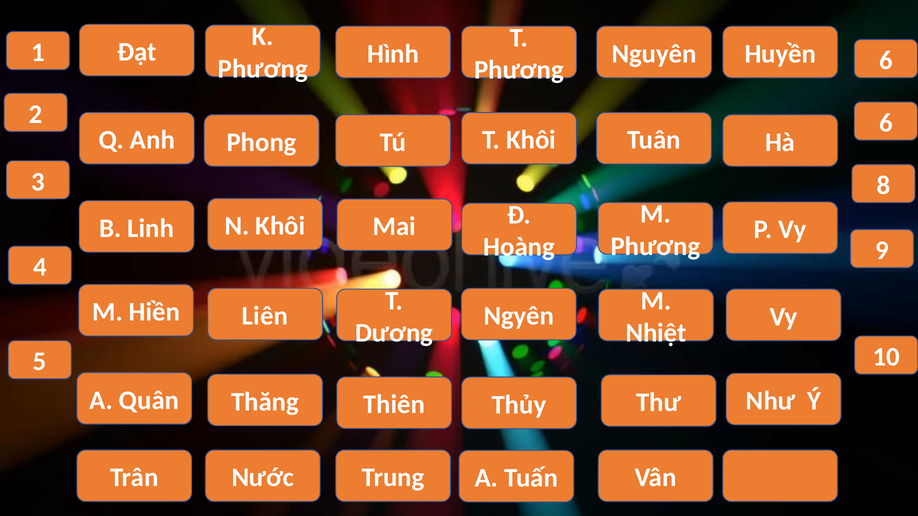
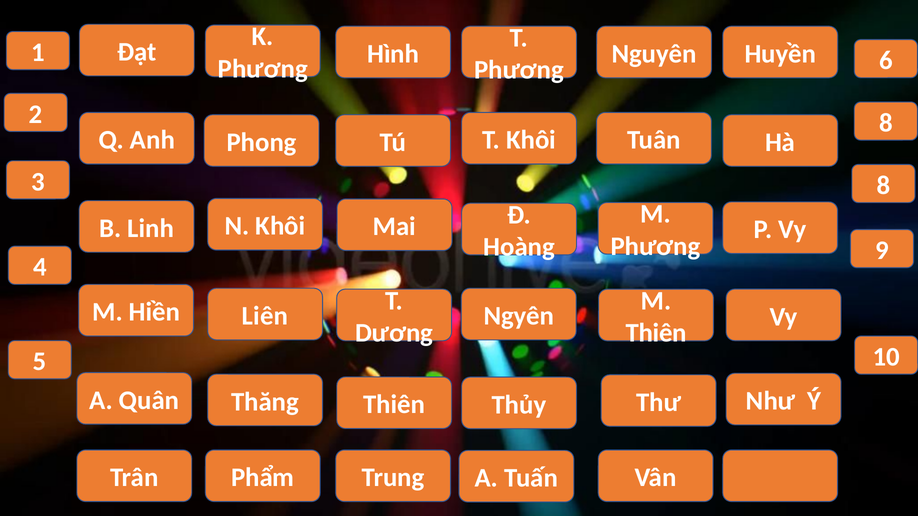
2 6: 6 -> 8 (886, 123)
Nhiệt: Nhiệt -> Thiên (656, 333)
Nước: Nước -> Phẩm (263, 478)
